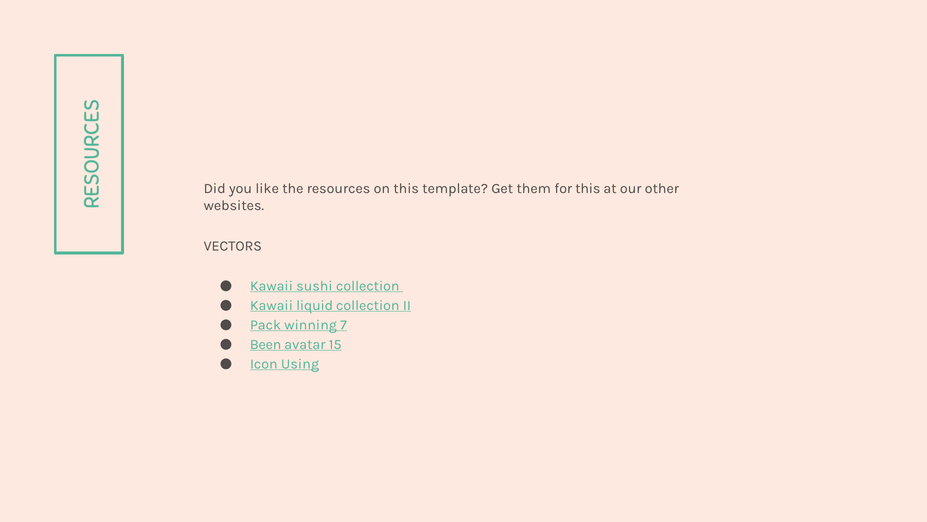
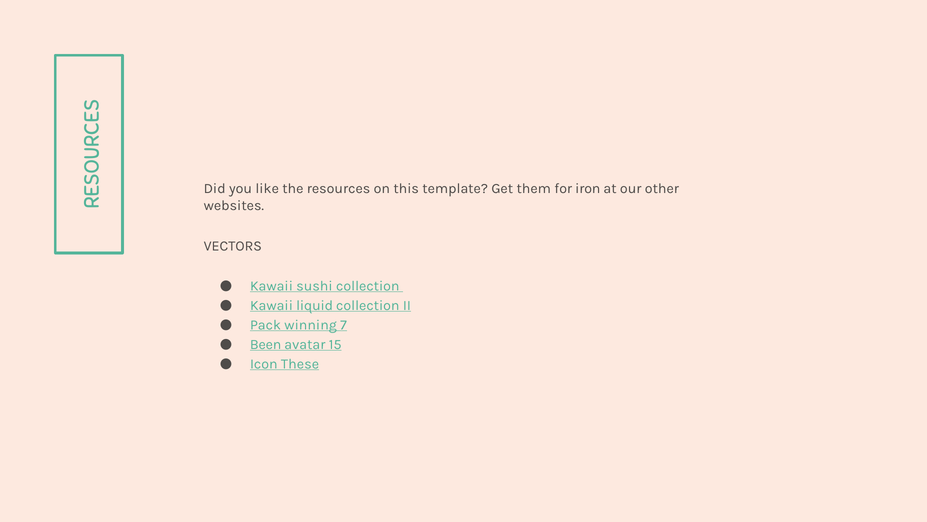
for this: this -> iron (588, 188)
Using: Using -> These (300, 364)
